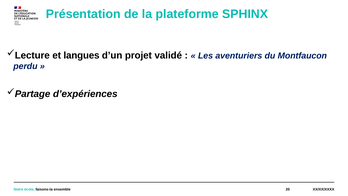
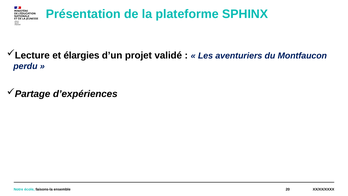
langues: langues -> élargies (82, 55)
